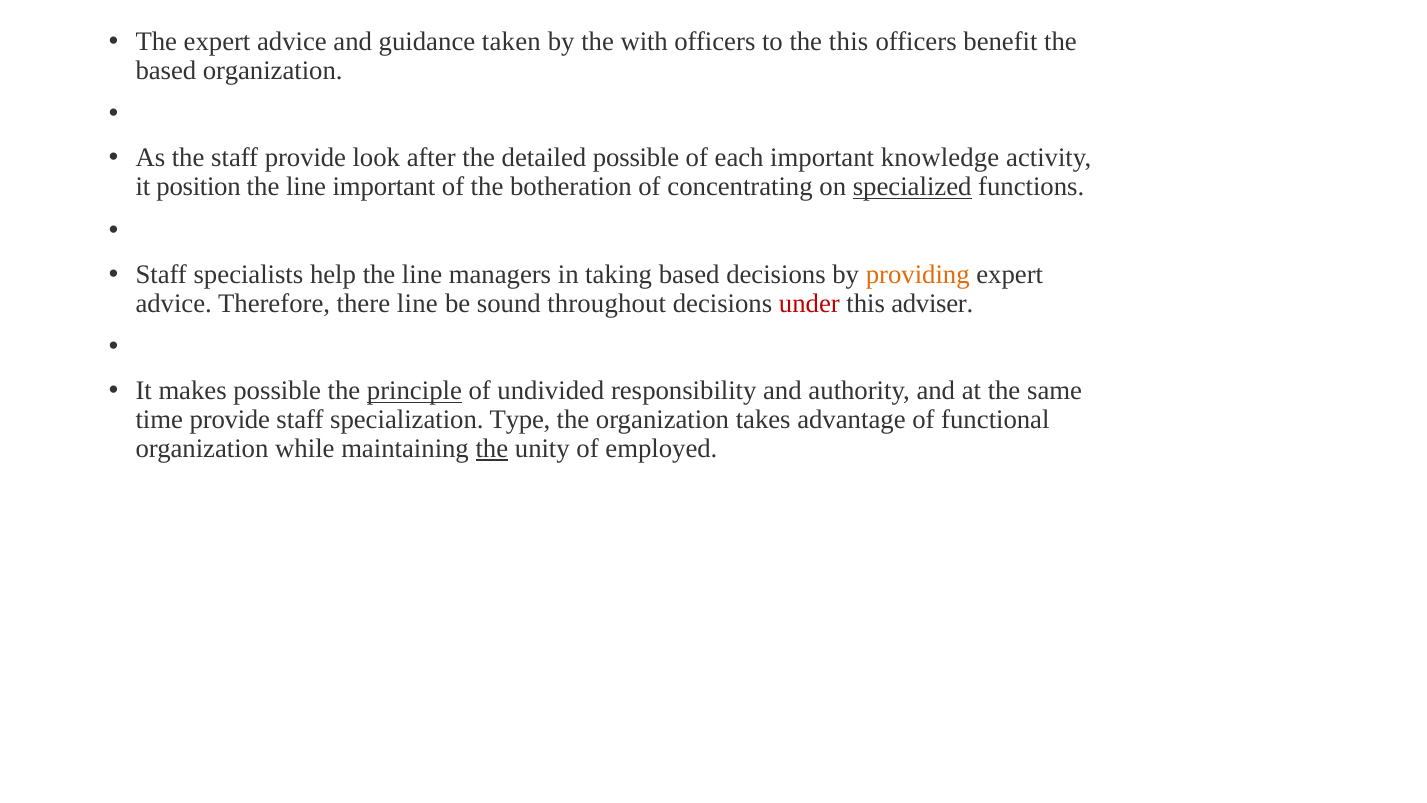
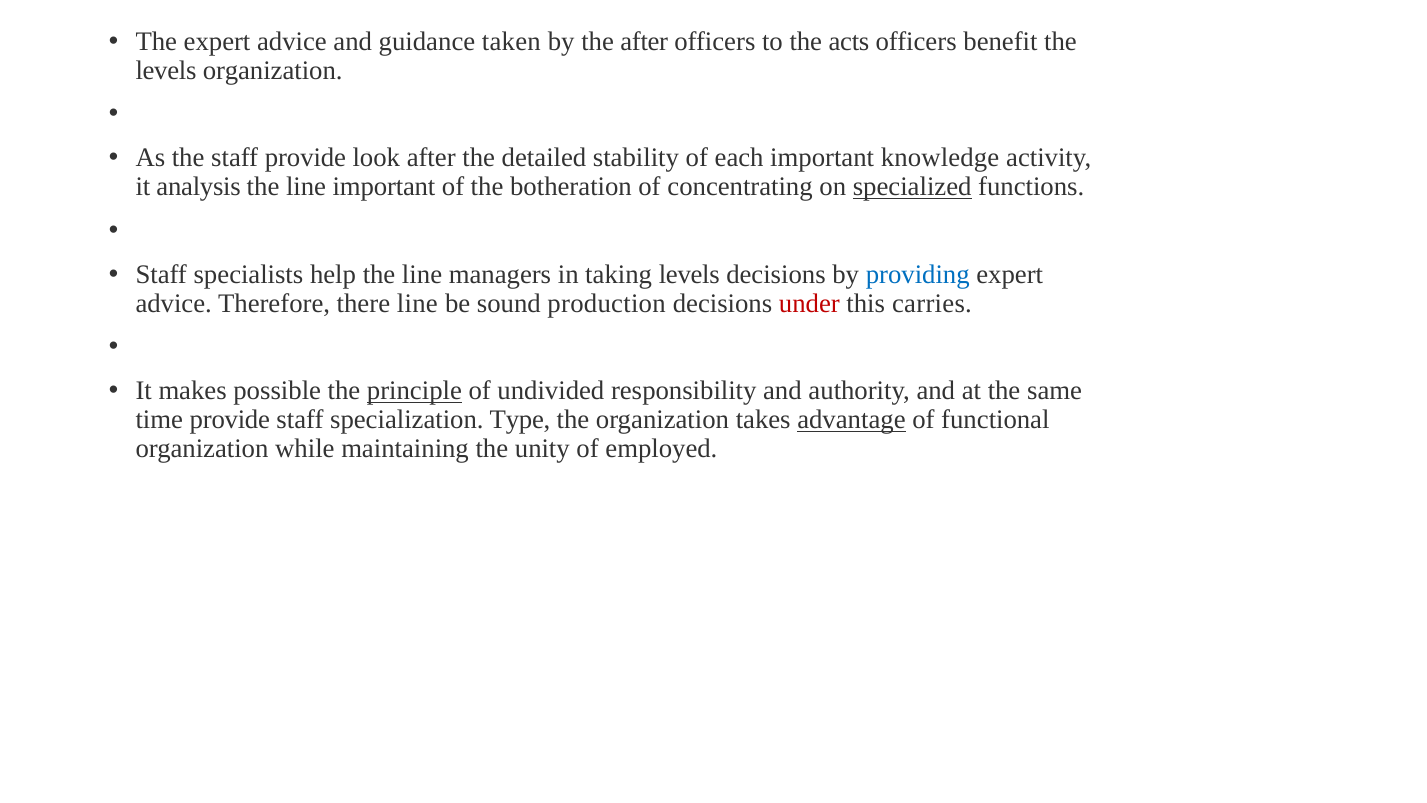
the with: with -> after (644, 41)
the this: this -> acts (849, 41)
based: based -> levels (166, 70)
detailed possible: possible -> stability (636, 158)
position: position -> analysis (199, 187)
taking based: based -> levels (689, 274)
providing colour: orange -> blue (918, 274)
throughout: throughout -> production (607, 303)
adviser: adviser -> carries (932, 303)
advantage underline: none -> present (851, 420)
the underline: present -> none (492, 449)
